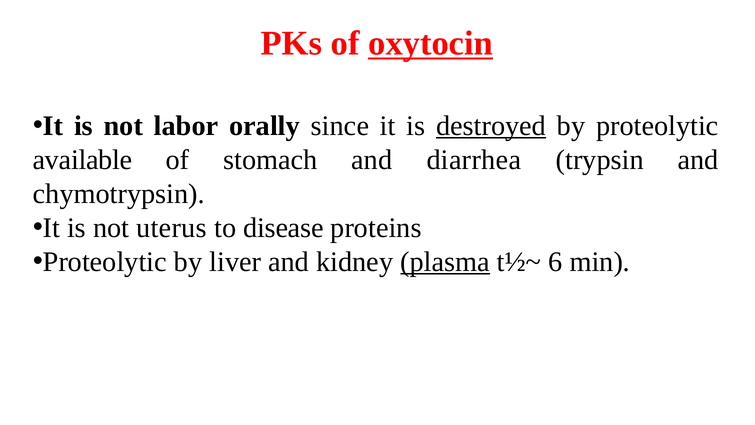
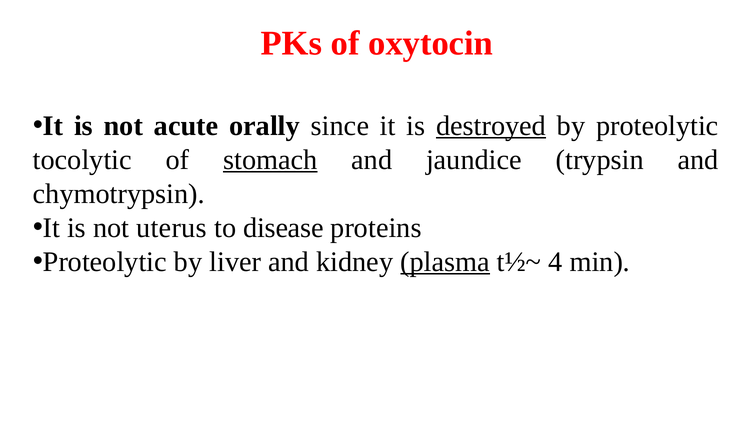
oxytocin underline: present -> none (431, 44)
labor: labor -> acute (186, 126)
available: available -> tocolytic (82, 160)
stomach underline: none -> present (270, 160)
diarrhea: diarrhea -> jaundice (474, 160)
6: 6 -> 4 (555, 262)
